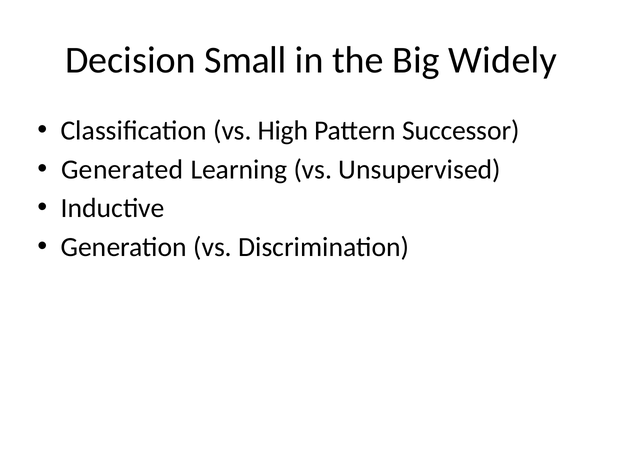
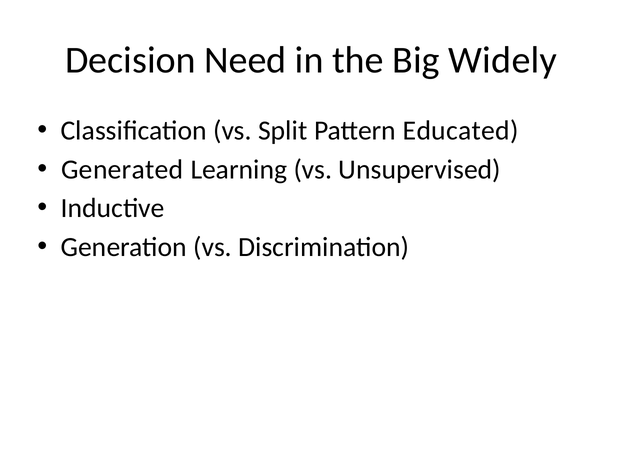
Small: Small -> Need (245, 60)
High: High -> Split (283, 131)
Successor: Successor -> Educated (461, 131)
